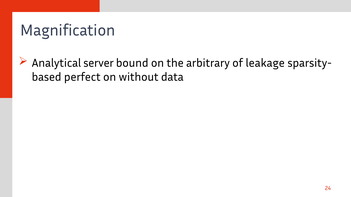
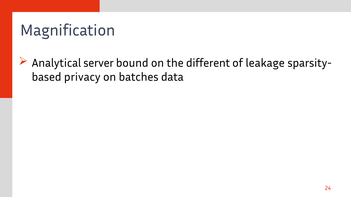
arbitrary: arbitrary -> different (208, 63)
perfect: perfect -> privacy (82, 77)
without: without -> batches (139, 77)
